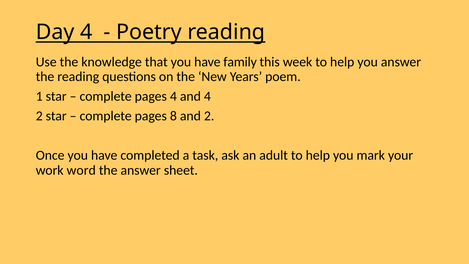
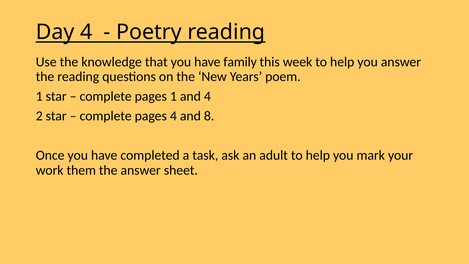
pages 4: 4 -> 1 (173, 96)
pages 8: 8 -> 4 (173, 116)
and 2: 2 -> 8 (209, 116)
word: word -> them (81, 170)
